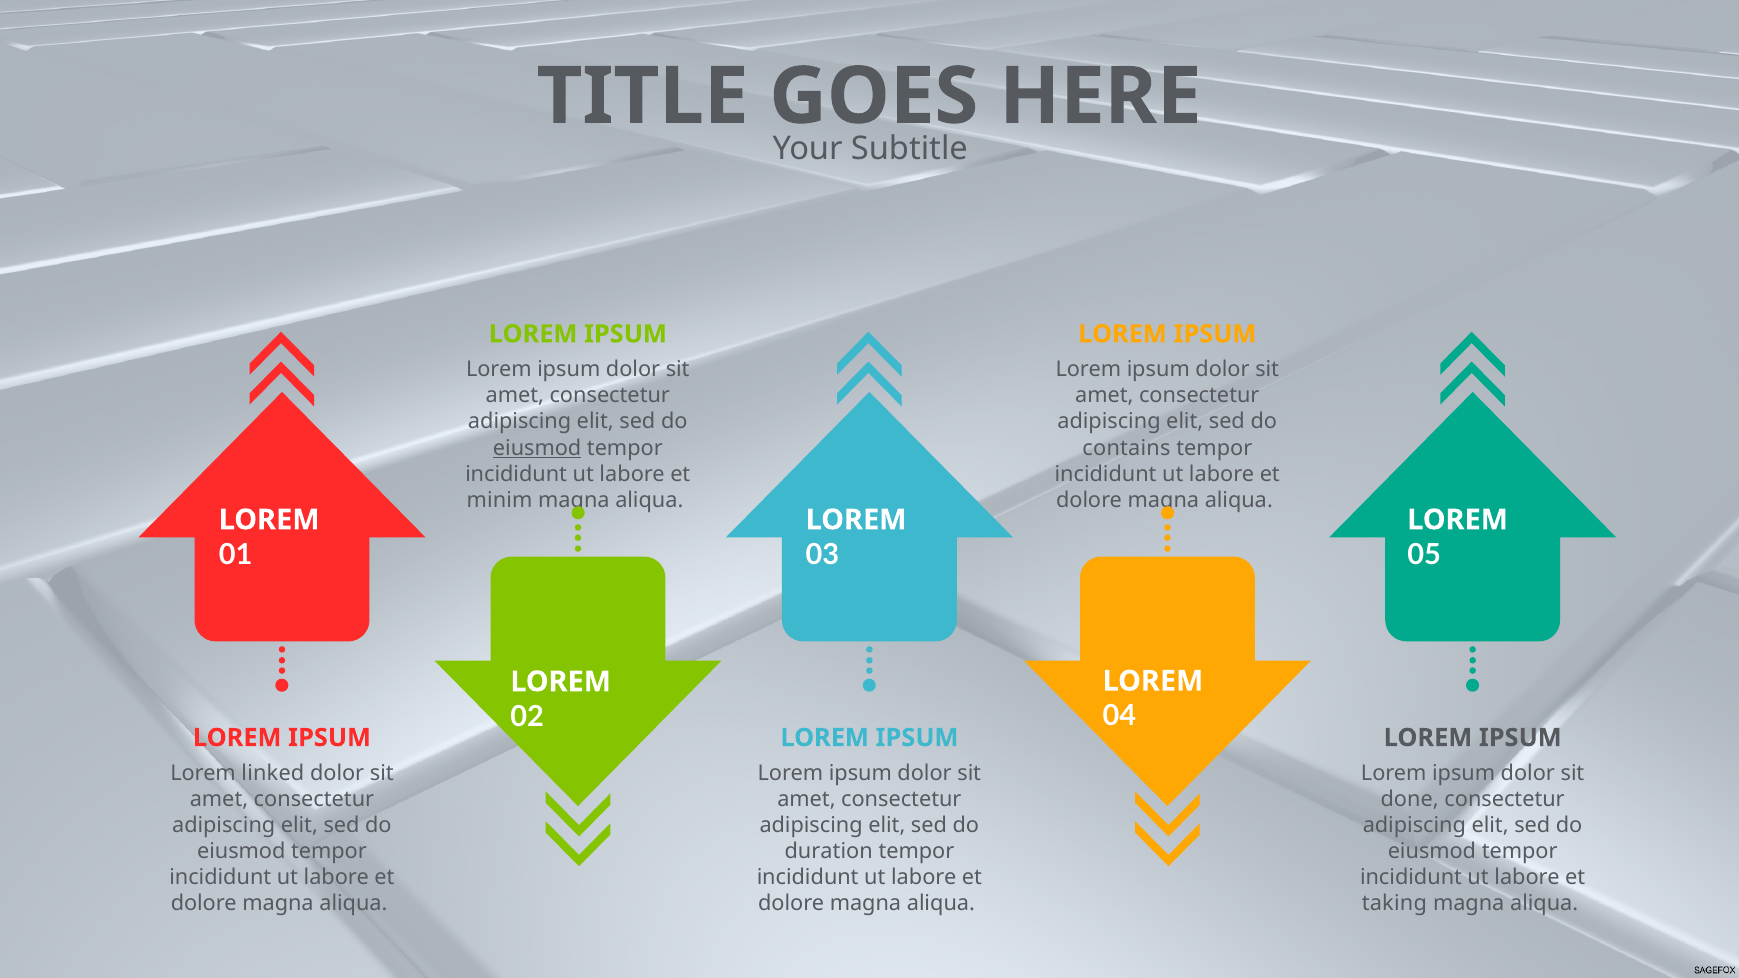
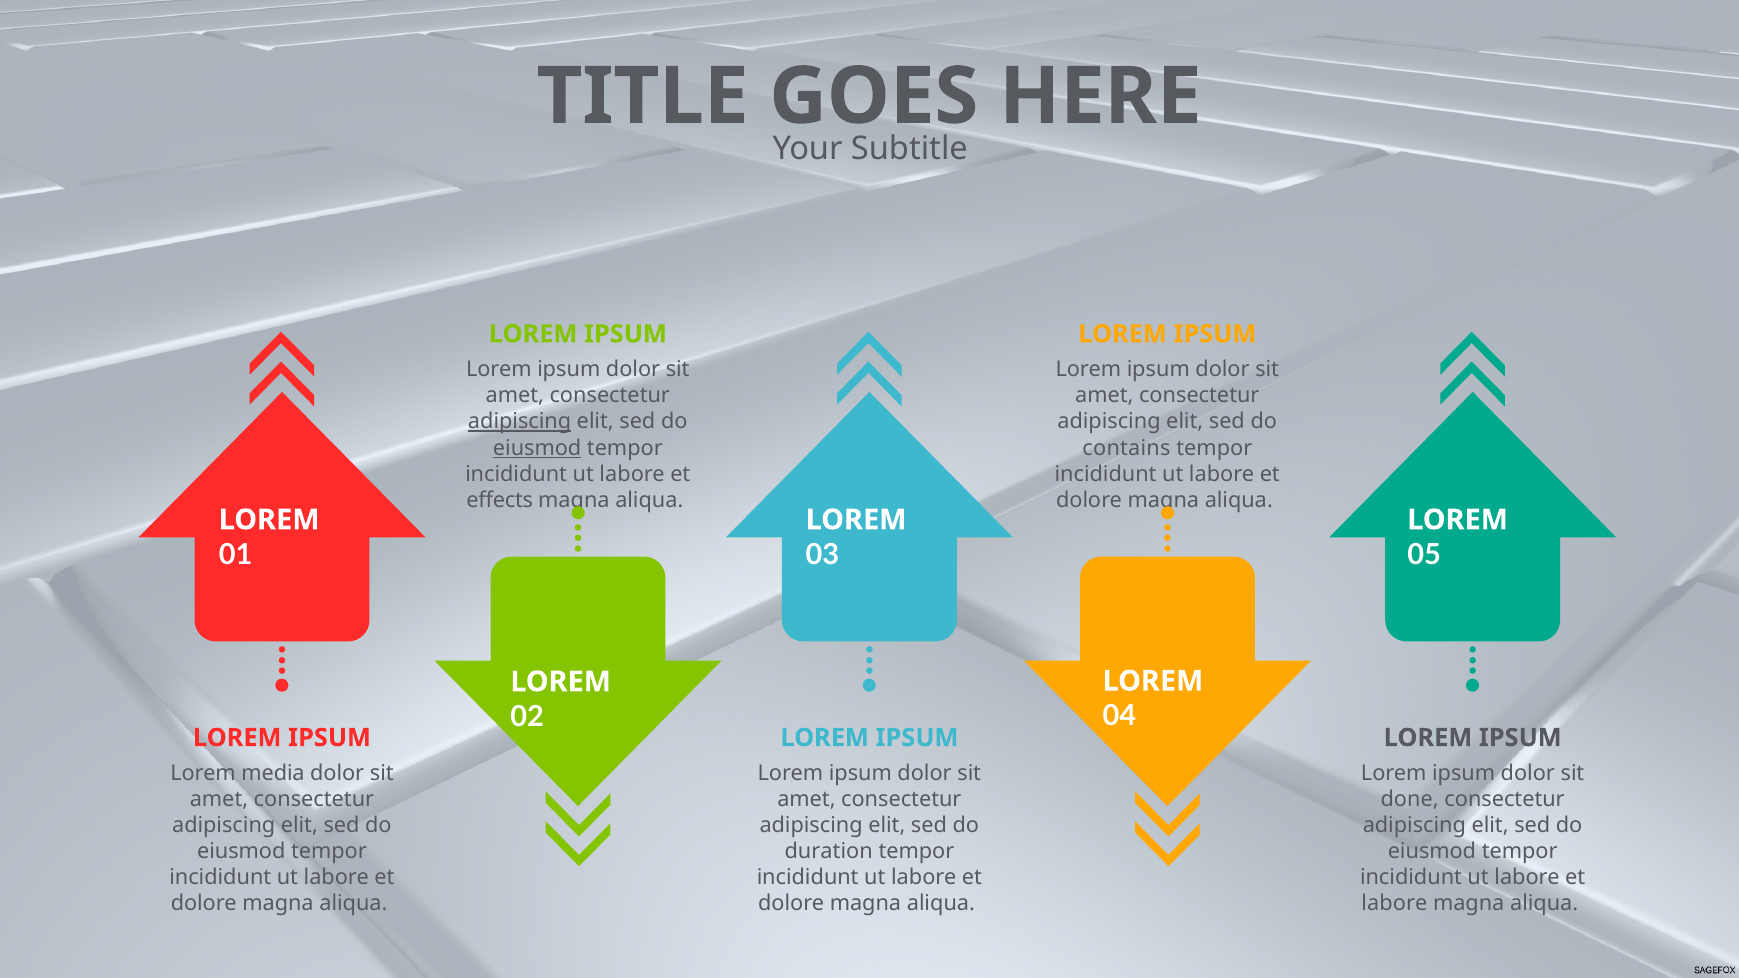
adipiscing underline: none -> present (520, 422)
minim: minim -> effects (500, 500)
linked: linked -> media (273, 773)
taking: taking -> labore (1394, 904)
